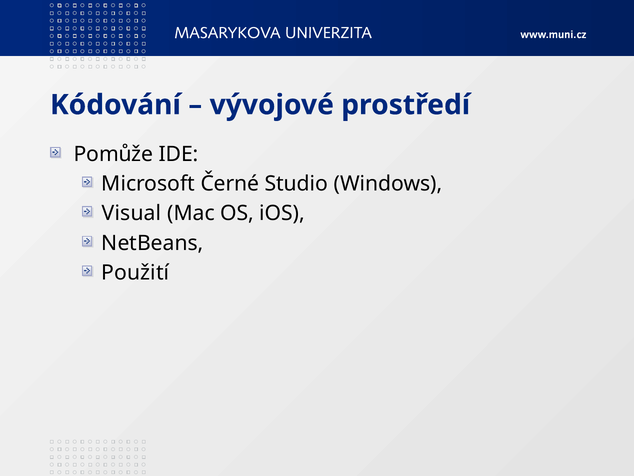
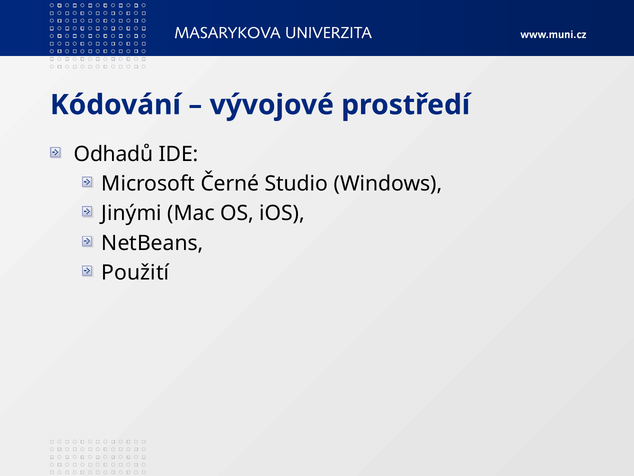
Pomůže: Pomůže -> Odhadů (113, 154)
Visual: Visual -> Jinými (132, 213)
